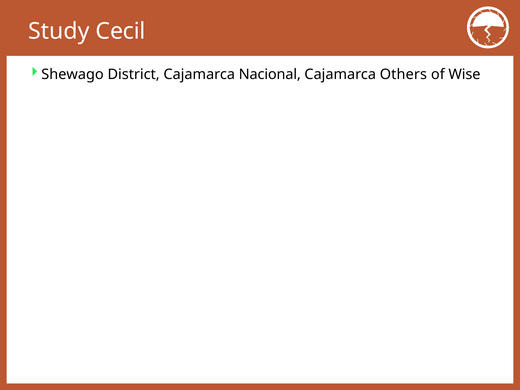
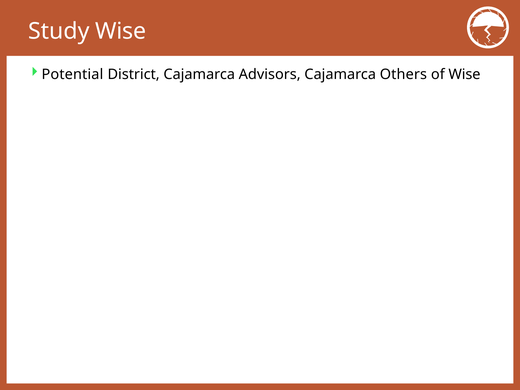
Study Cecil: Cecil -> Wise (121, 31)
Shewago: Shewago -> Potential (72, 74)
Nacional: Nacional -> Advisors (270, 74)
